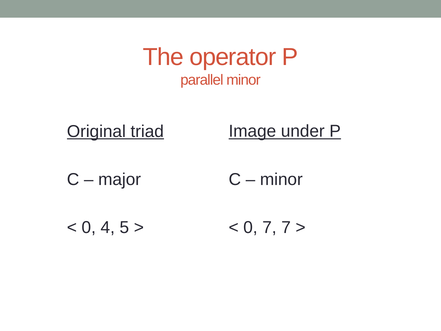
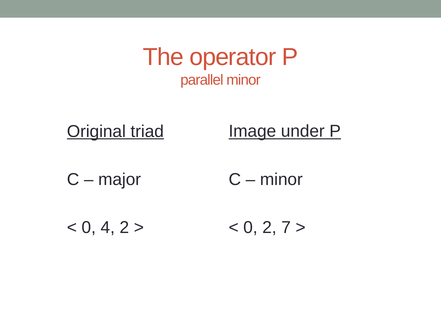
0 7: 7 -> 2 (269, 227)
4 5: 5 -> 2 (124, 227)
